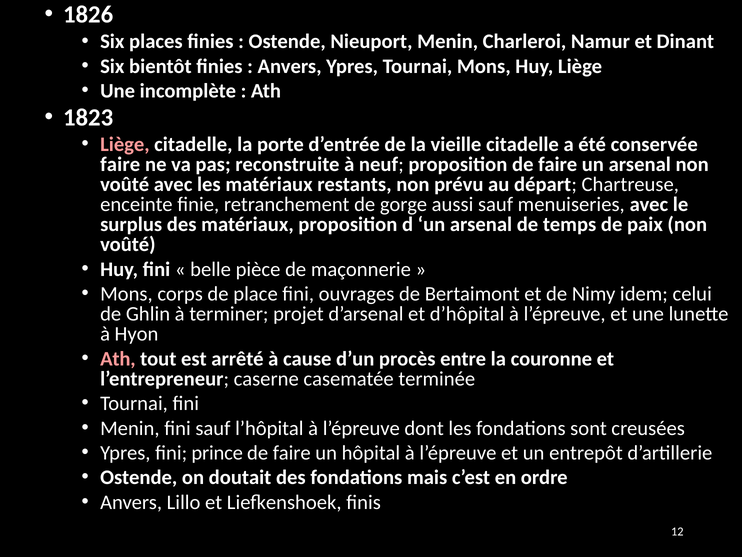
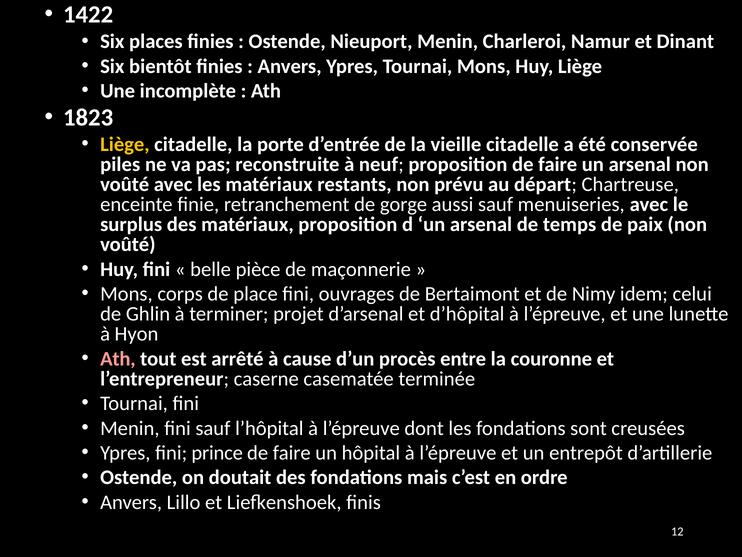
1826: 1826 -> 1422 (88, 15)
Liège colour: pink -> yellow (125, 144)
faire: faire -> piles (120, 164)
